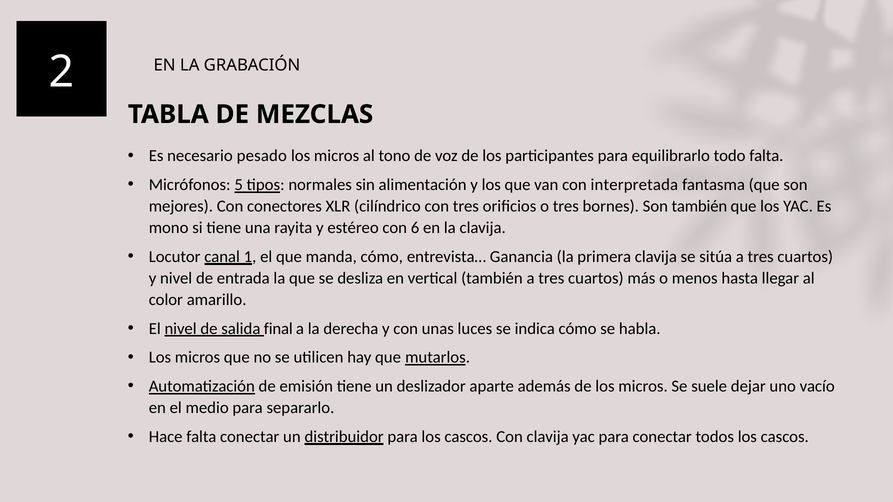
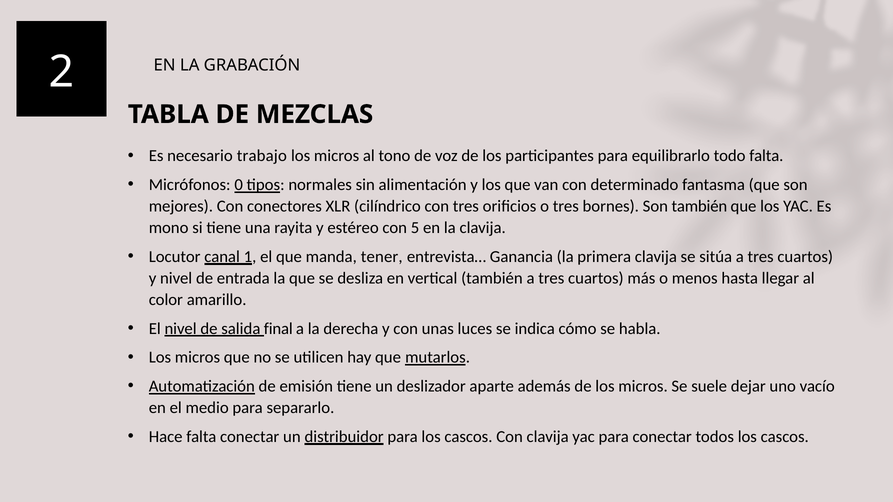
pesado: pesado -> trabajo (262, 156)
5: 5 -> 0 (239, 185)
interpretada: interpretada -> determinado (634, 185)
6: 6 -> 5 (415, 228)
manda cómo: cómo -> tener (382, 257)
